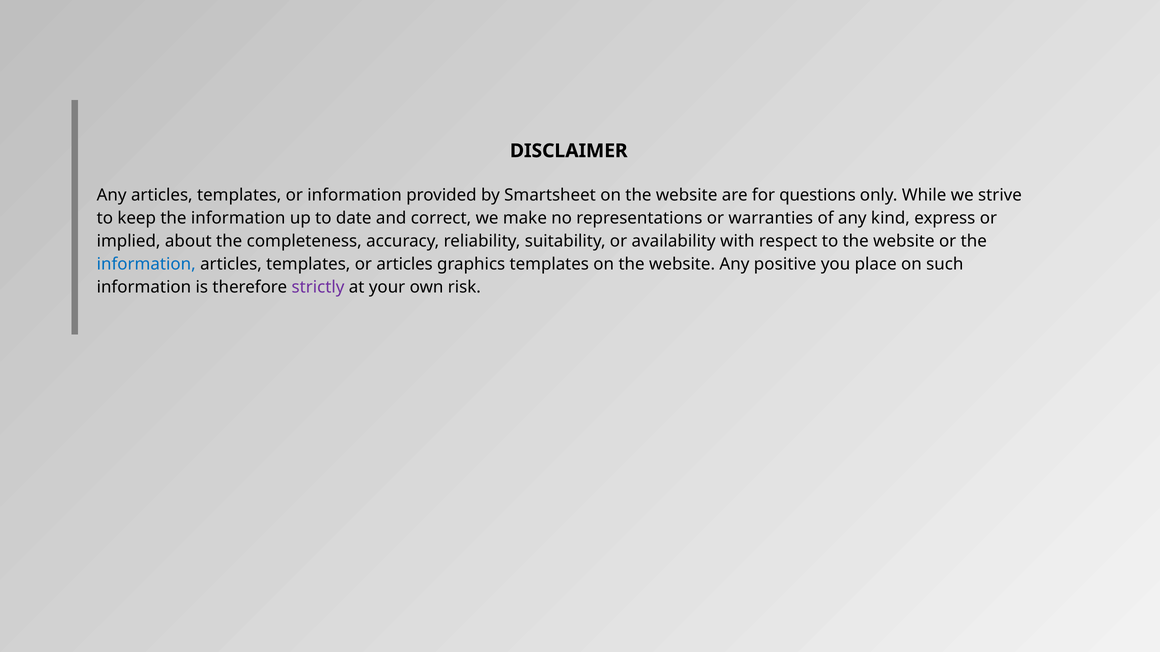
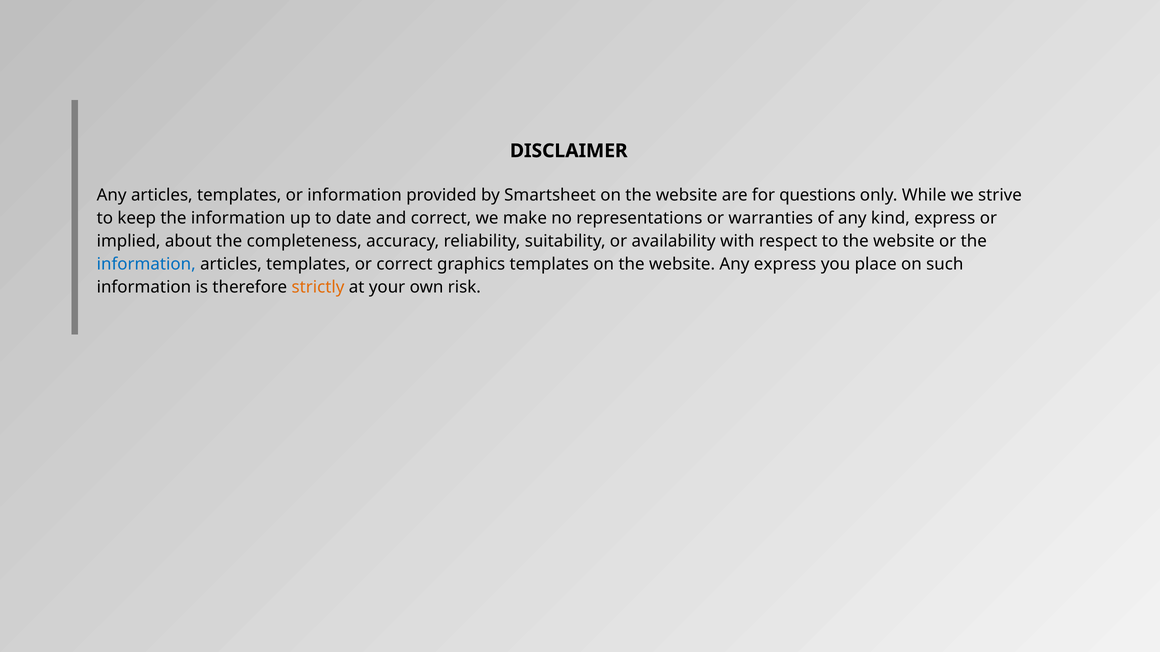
or articles: articles -> correct (405, 264)
Any positive: positive -> express (785, 264)
strictly colour: purple -> orange (318, 287)
